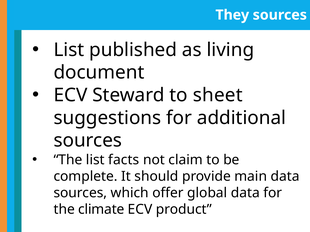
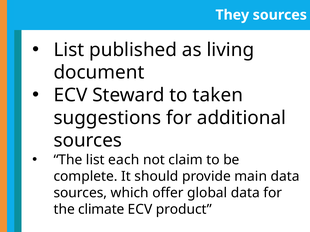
sheet: sheet -> taken (218, 95)
facts: facts -> each (124, 160)
